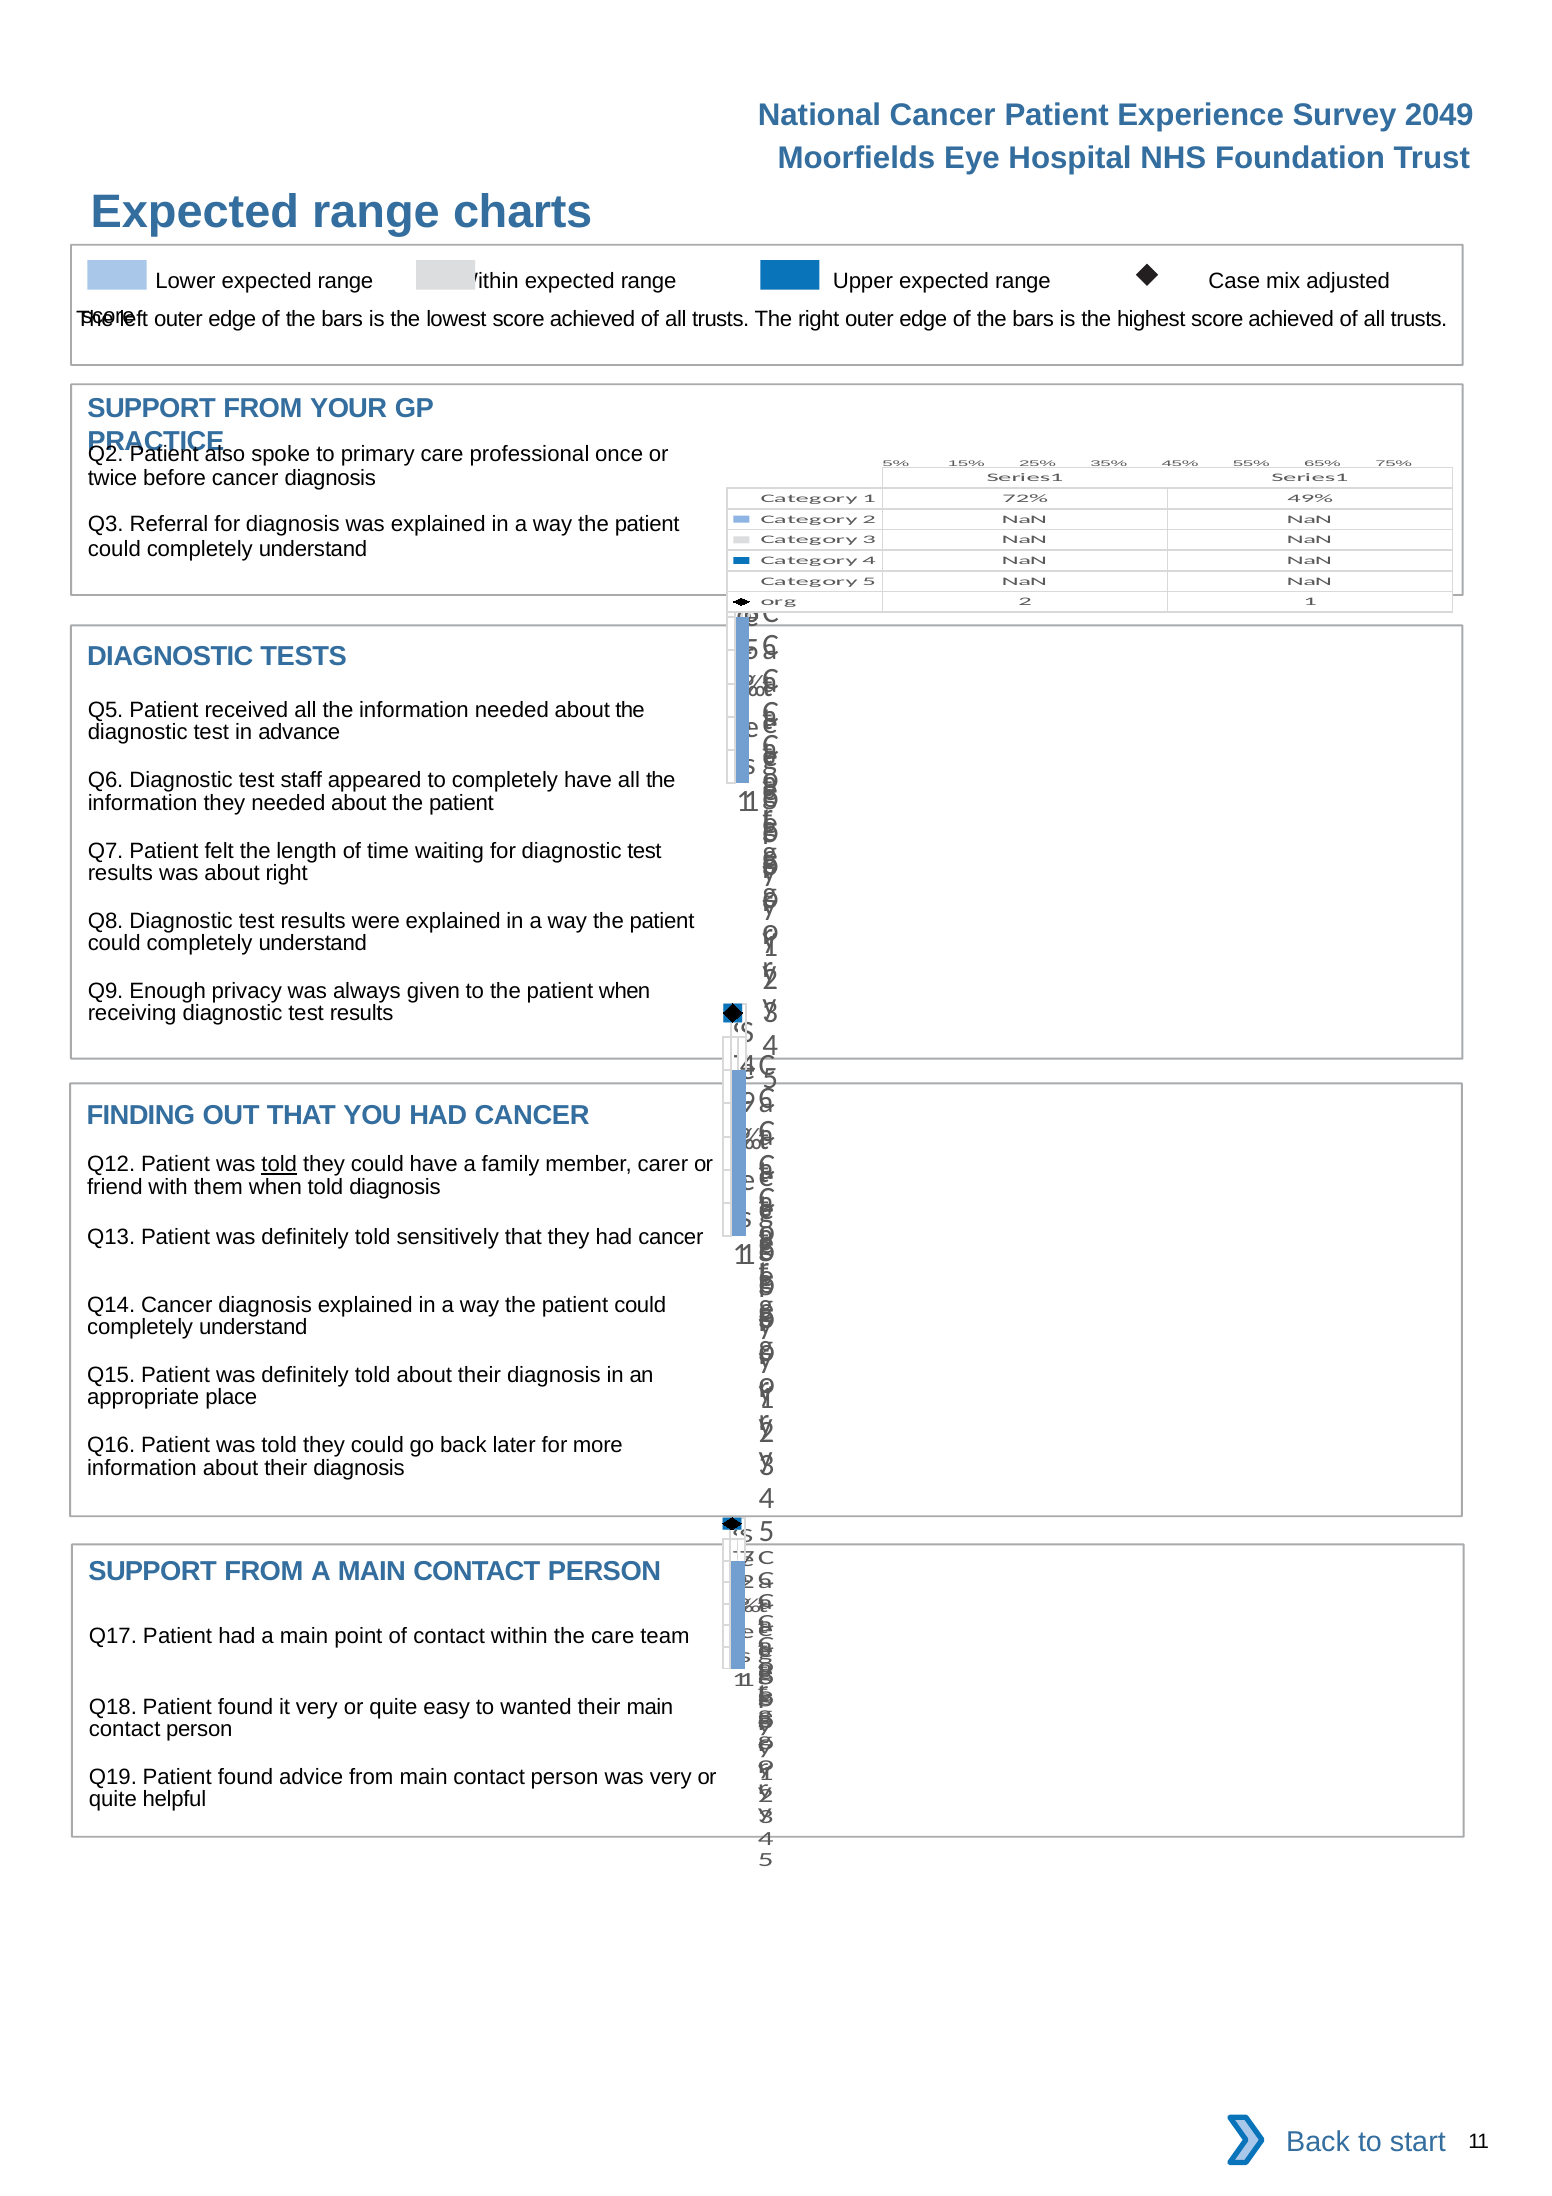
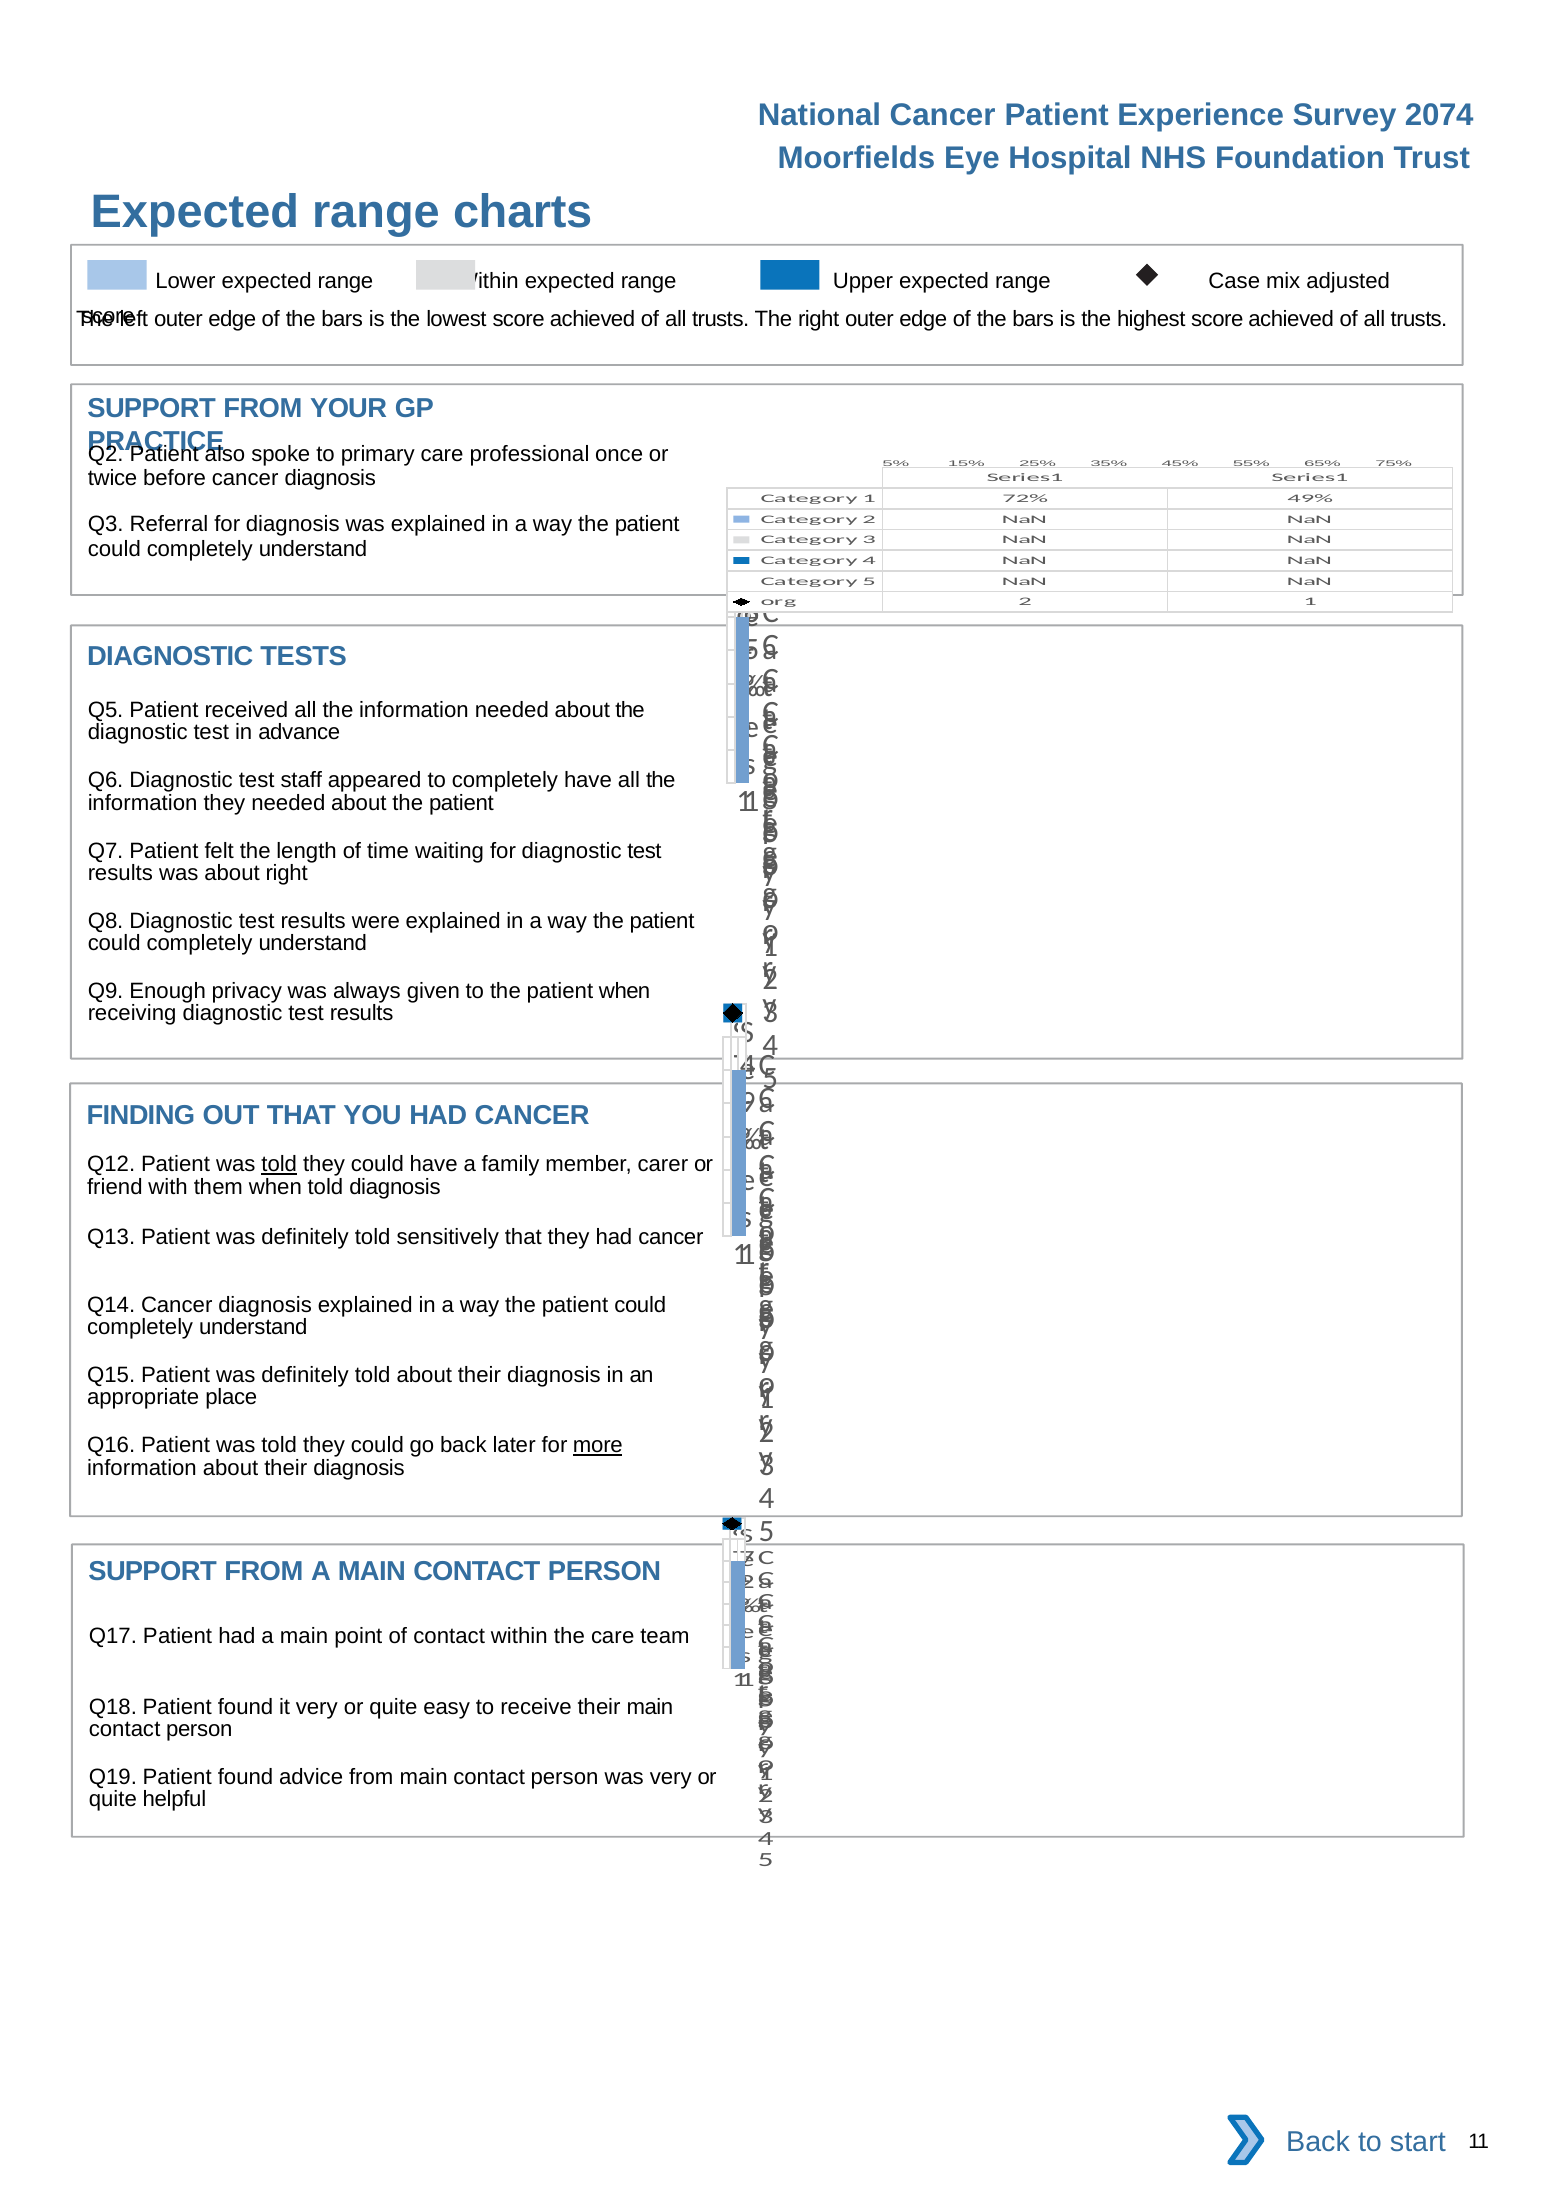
2049: 2049 -> 2074 (1439, 116)
more underline: none -> present (598, 1446)
wanted: wanted -> receive (536, 1707)
